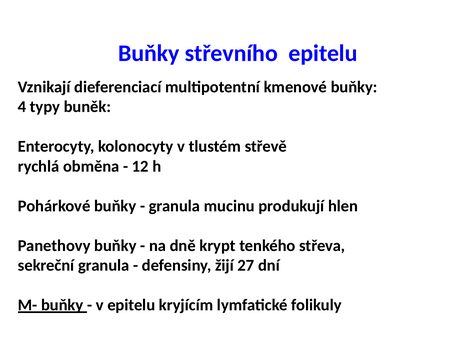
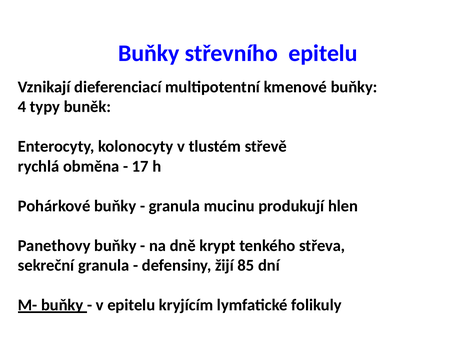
12: 12 -> 17 (140, 166)
27: 27 -> 85 (246, 265)
